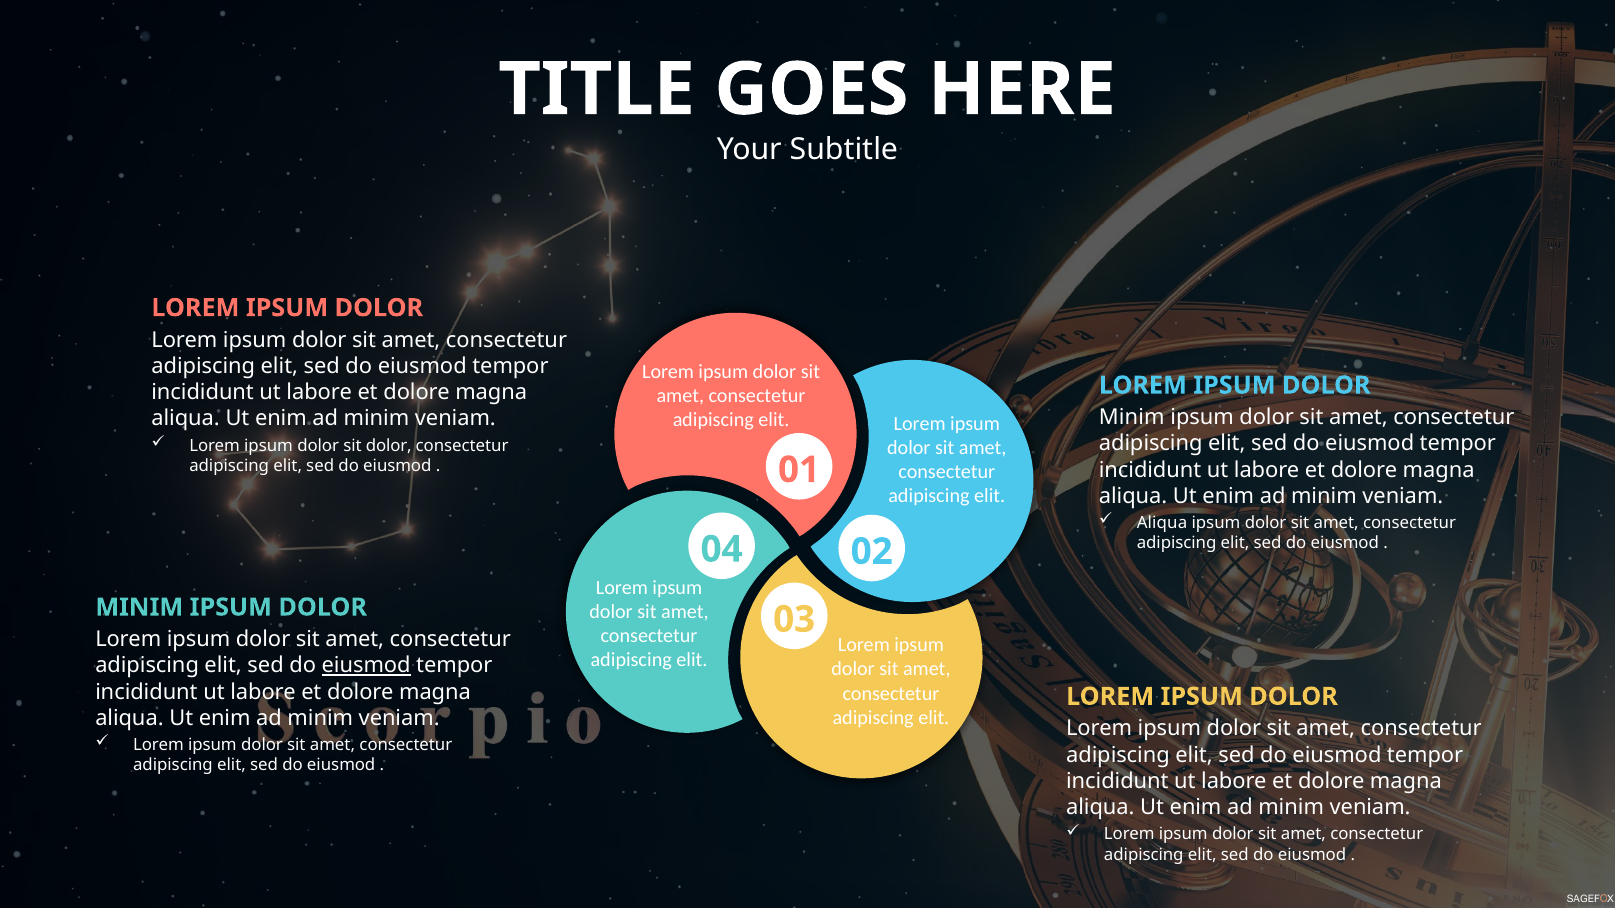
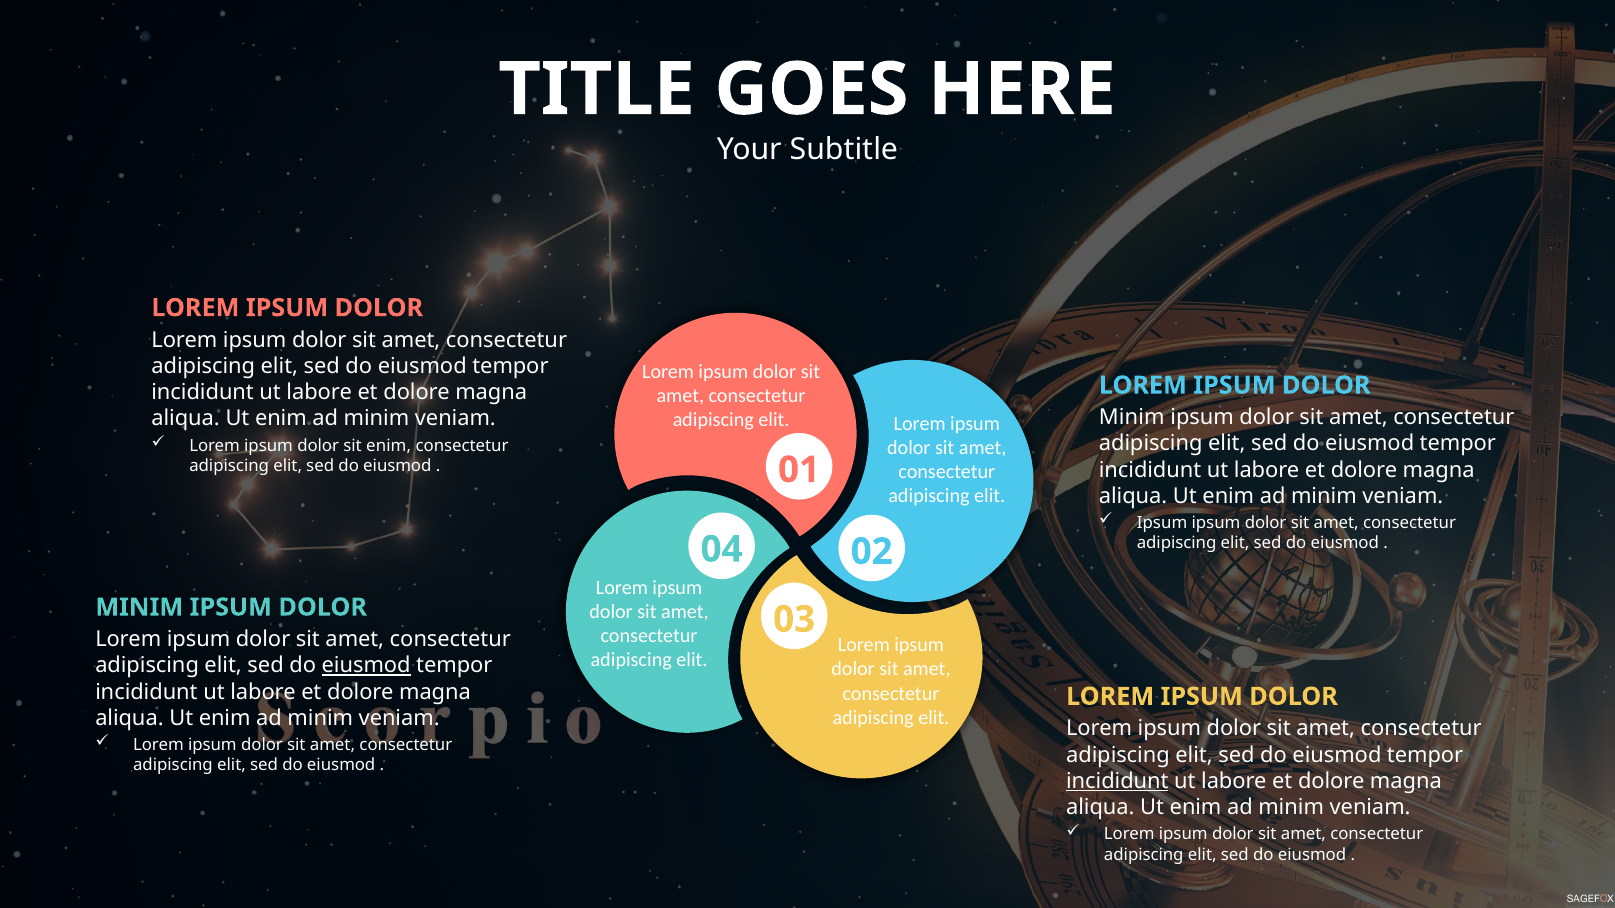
sit dolor: dolor -> enim (389, 446)
Aliqua: Aliqua -> Ipsum (1162, 523)
incididunt underline: none -> present (1117, 781)
